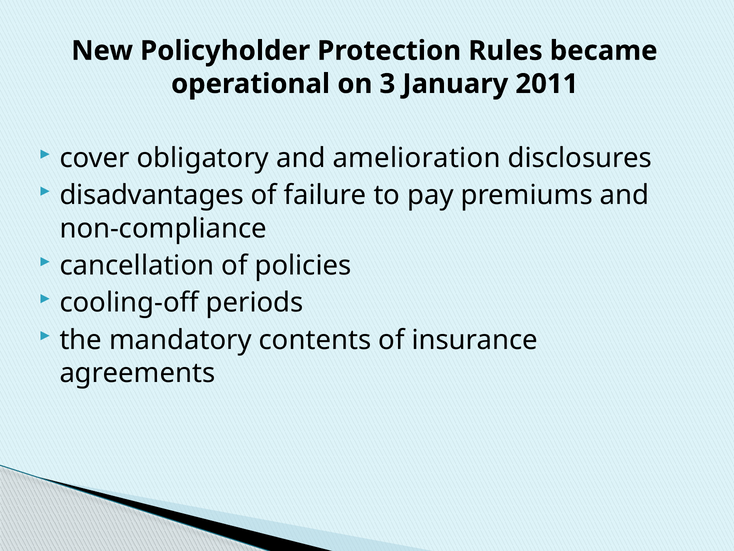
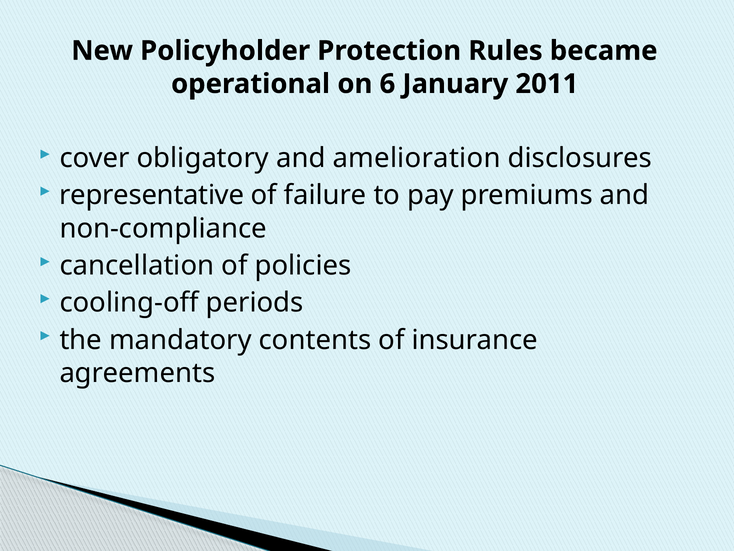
3: 3 -> 6 (387, 84)
disadvantages: disadvantages -> representative (152, 195)
